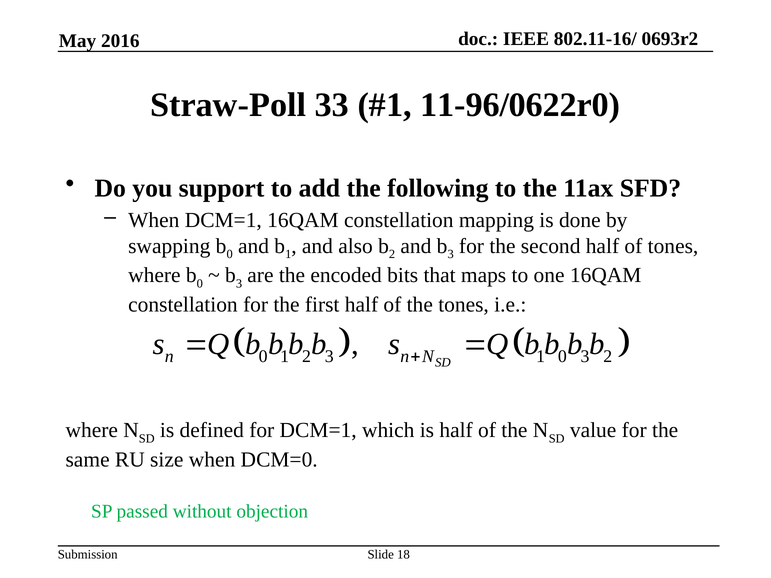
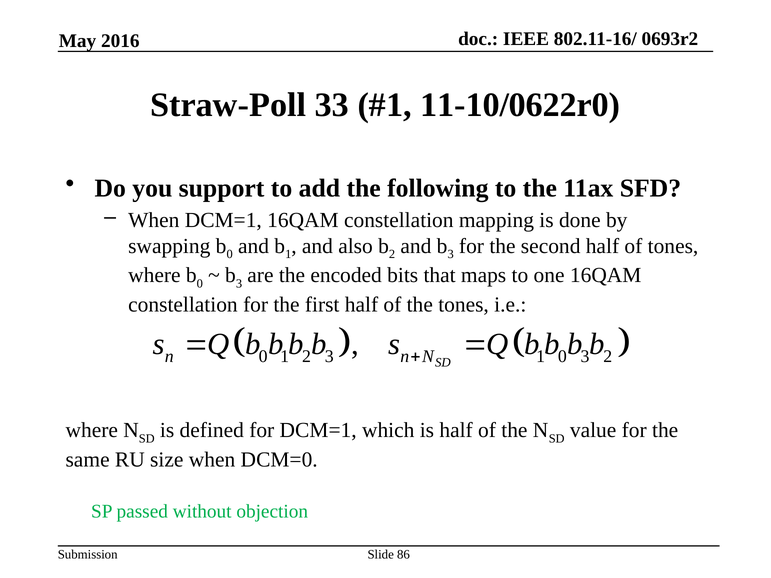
11-96/0622r0: 11-96/0622r0 -> 11-10/0622r0 (520, 105)
18: 18 -> 86 (403, 555)
